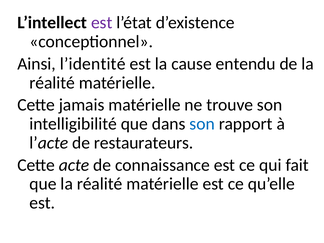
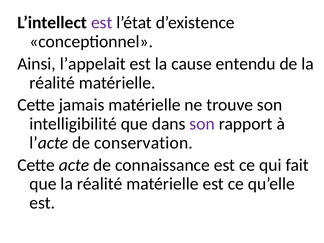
l’identité: l’identité -> l’appelait (93, 64)
son colour: blue -> purple (202, 124)
restaurateurs: restaurateurs -> conservation (143, 143)
